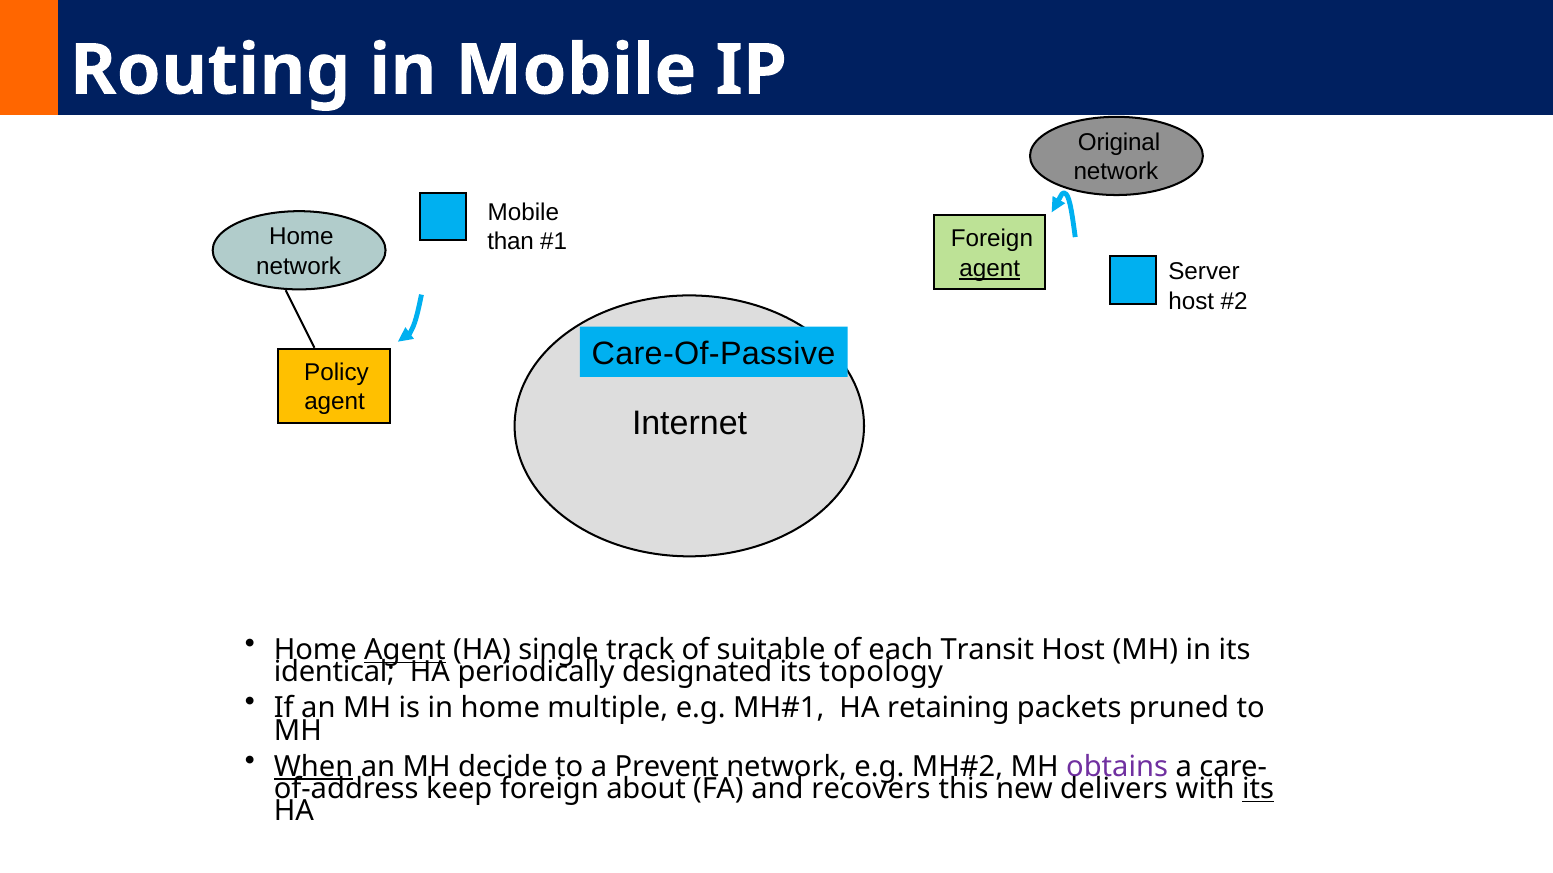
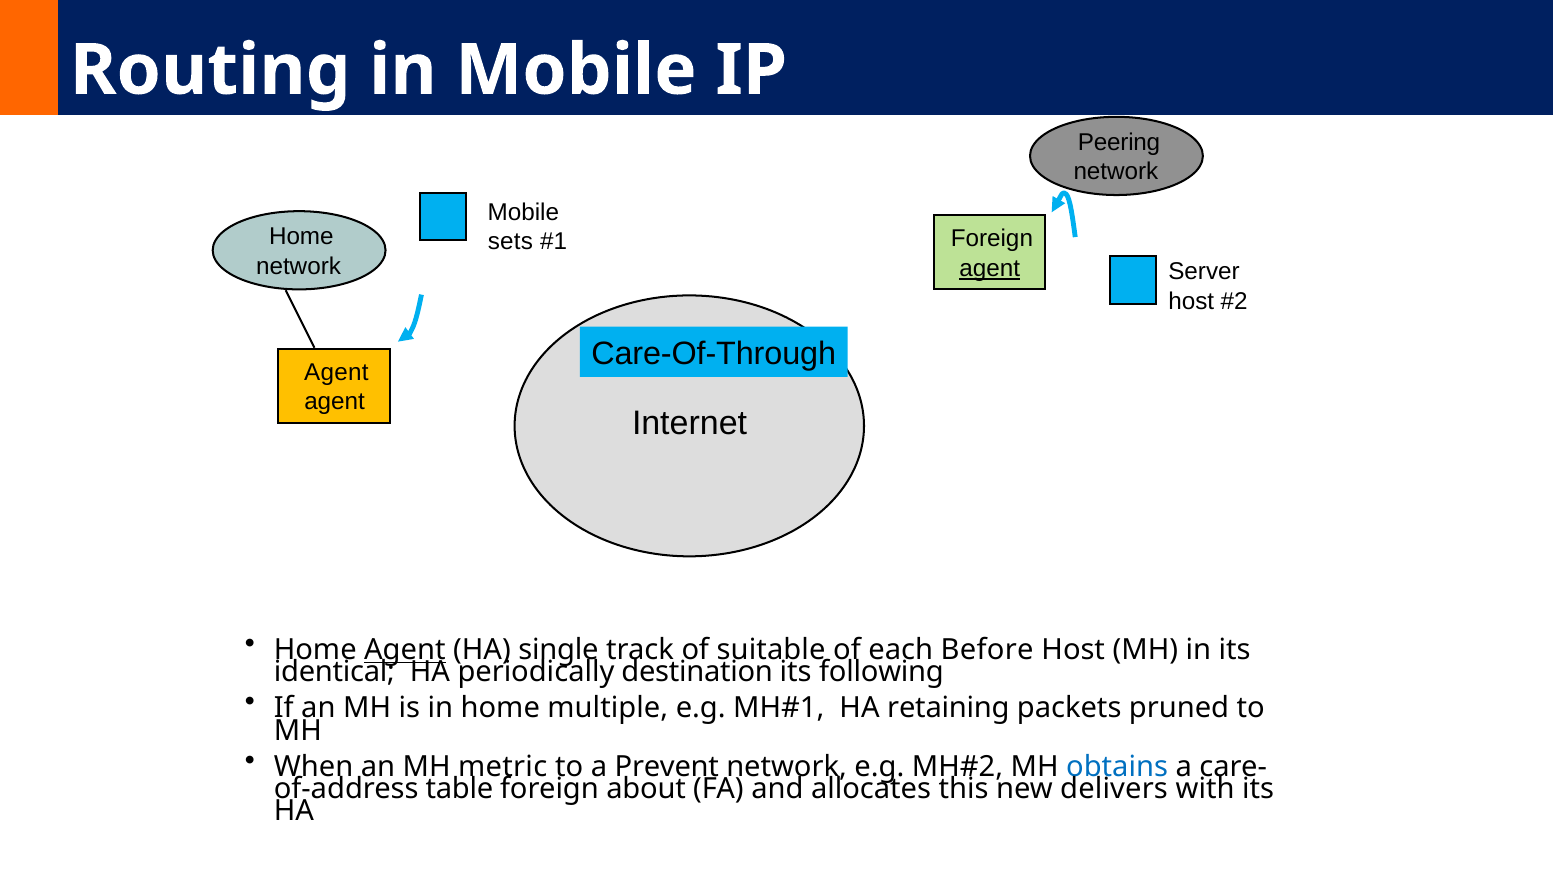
Original: Original -> Peering (1119, 142)
than: than -> sets (510, 242)
Care-Of-Passive: Care-Of-Passive -> Care-Of-Through (714, 354)
Policy: Policy -> Agent (336, 373)
Transit: Transit -> Before (987, 650)
designated: designated -> destination (697, 673)
topology: topology -> following (882, 673)
When underline: present -> none (314, 767)
decide: decide -> metric (503, 767)
obtains colour: purple -> blue (1117, 767)
keep: keep -> table (459, 789)
recovers: recovers -> allocates (871, 789)
its underline: present -> none (1258, 789)
